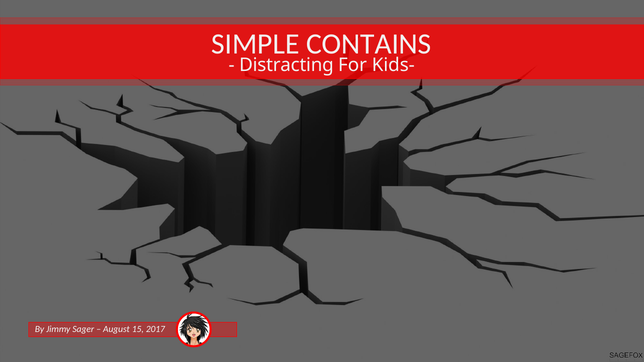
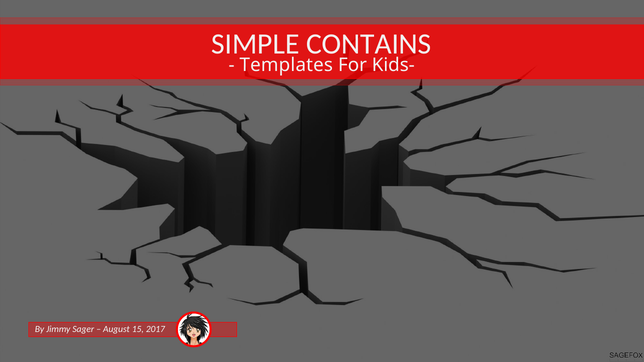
Distracting: Distracting -> Templates (286, 65)
